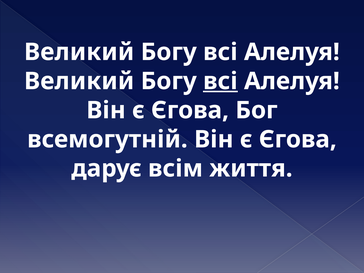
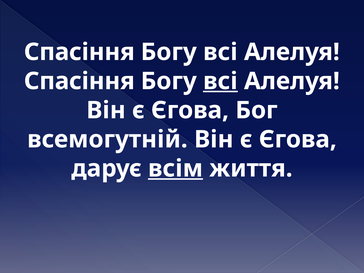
Великий: Великий -> Спасіння (79, 52)
Великий: Великий -> Спасіння (79, 81)
всім underline: none -> present (175, 169)
